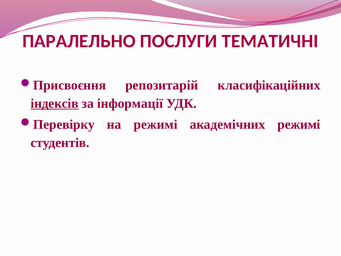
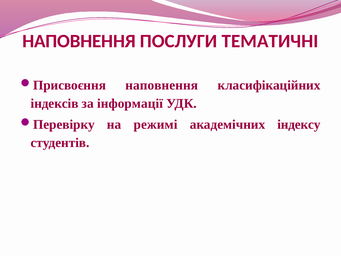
ПАРАЛЕЛЬНО: ПАРАЛЕЛЬНО -> НАПОВНЕННЯ (79, 41)
репозитарій: репозитарій -> наповнення (162, 85)
індексів underline: present -> none (55, 103)
академічних режимі: режимі -> індексу (299, 124)
